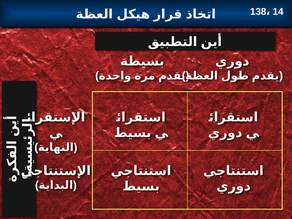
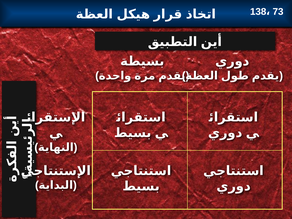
14: 14 -> 73 (278, 12)
